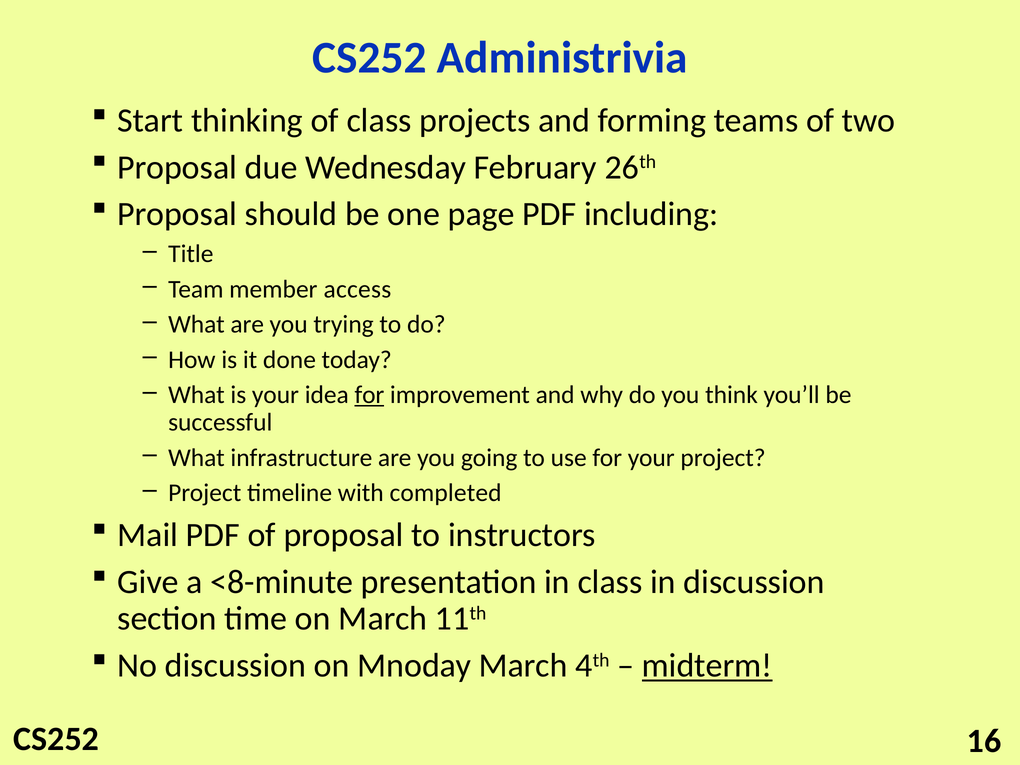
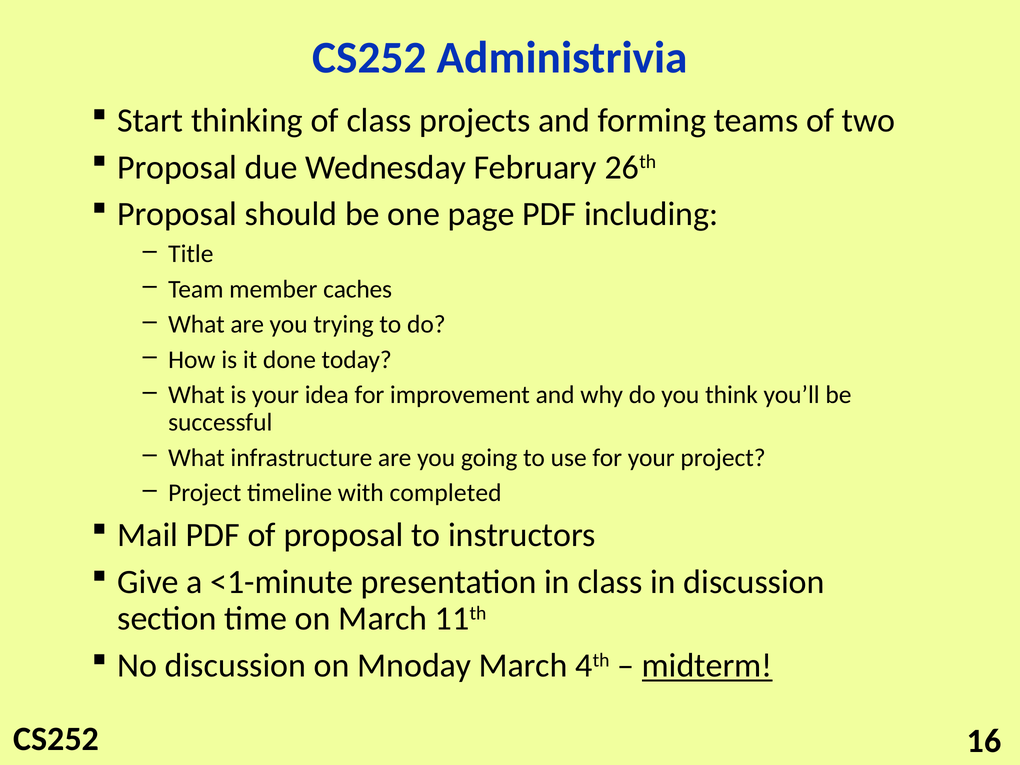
access: access -> caches (358, 289)
for underline: present -> none (369, 395)
<8-minute: <8-minute -> <1-minute (282, 582)
